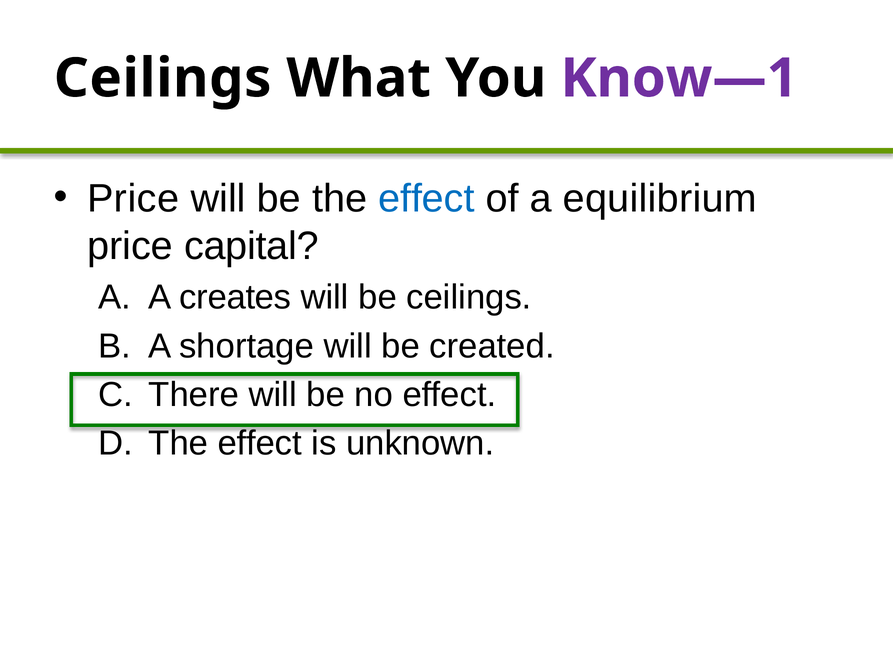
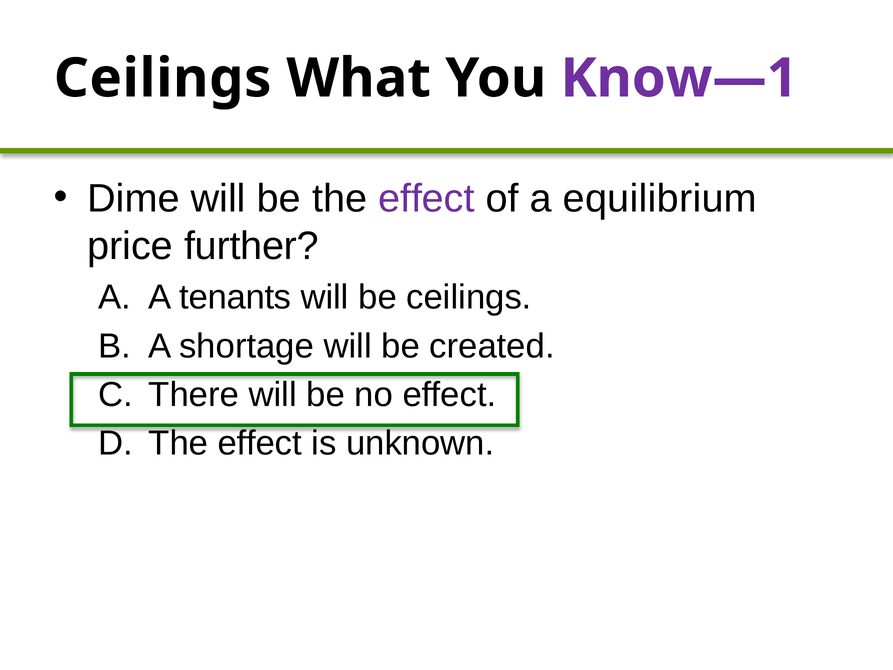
Price: Price -> Dime (133, 198)
effect colour: blue -> purple (426, 198)
capital: capital -> further (251, 246)
creates: creates -> tenants (235, 297)
